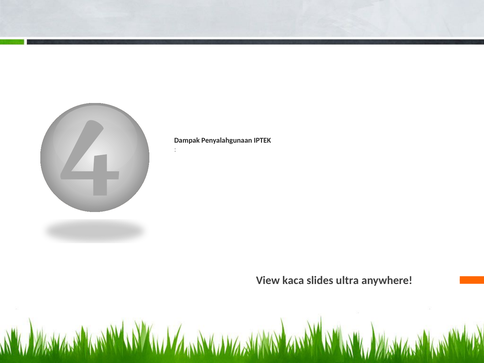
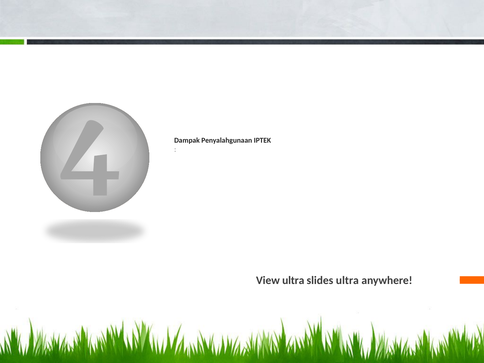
View kaca: kaca -> ultra (293, 280)
